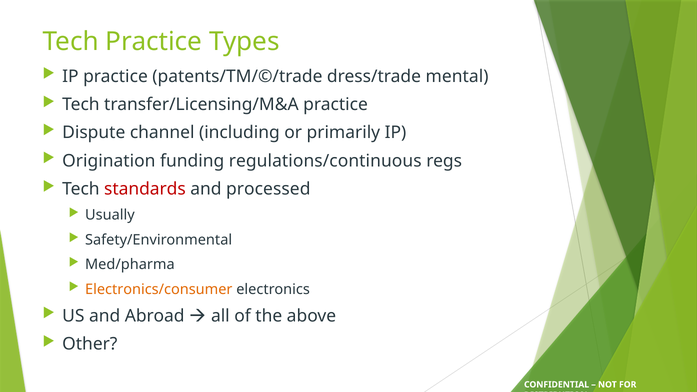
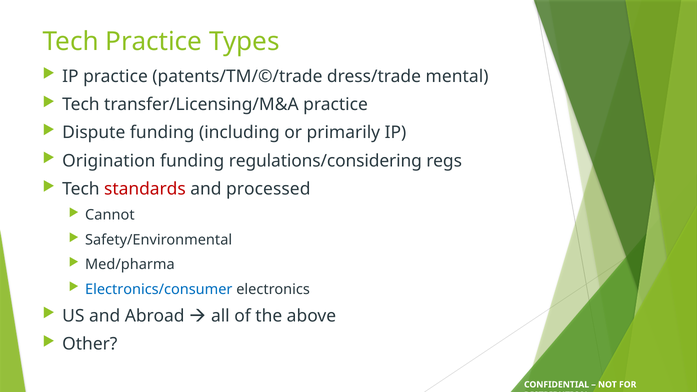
Dispute channel: channel -> funding (162, 133)
regulations/continuous: regulations/continuous -> regulations/considering (325, 161)
Usually: Usually -> Cannot (110, 215)
Electronics/consumer colour: orange -> blue (159, 289)
